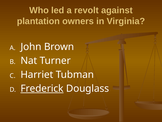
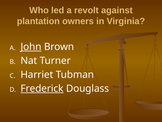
John underline: none -> present (31, 47)
